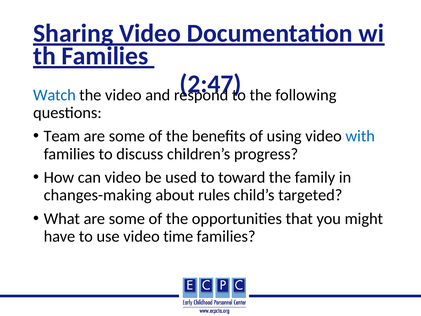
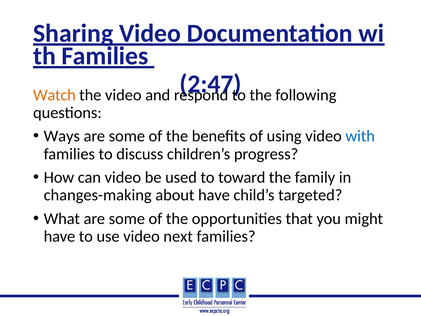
Watch colour: blue -> orange (54, 95)
Team: Team -> Ways (62, 136)
about rules: rules -> have (214, 195)
time: time -> next (178, 236)
